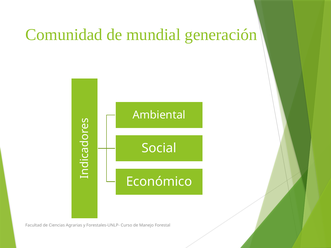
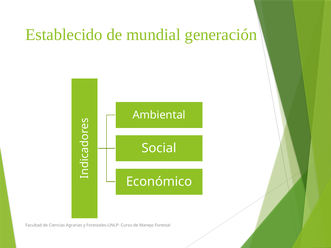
Comunidad: Comunidad -> Establecido (64, 35)
